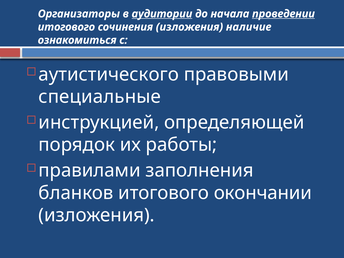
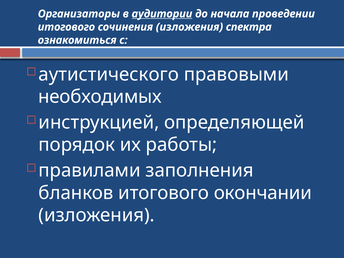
проведении underline: present -> none (283, 14)
наличие: наличие -> спектра (249, 27)
специальные: специальные -> необходимых (100, 97)
